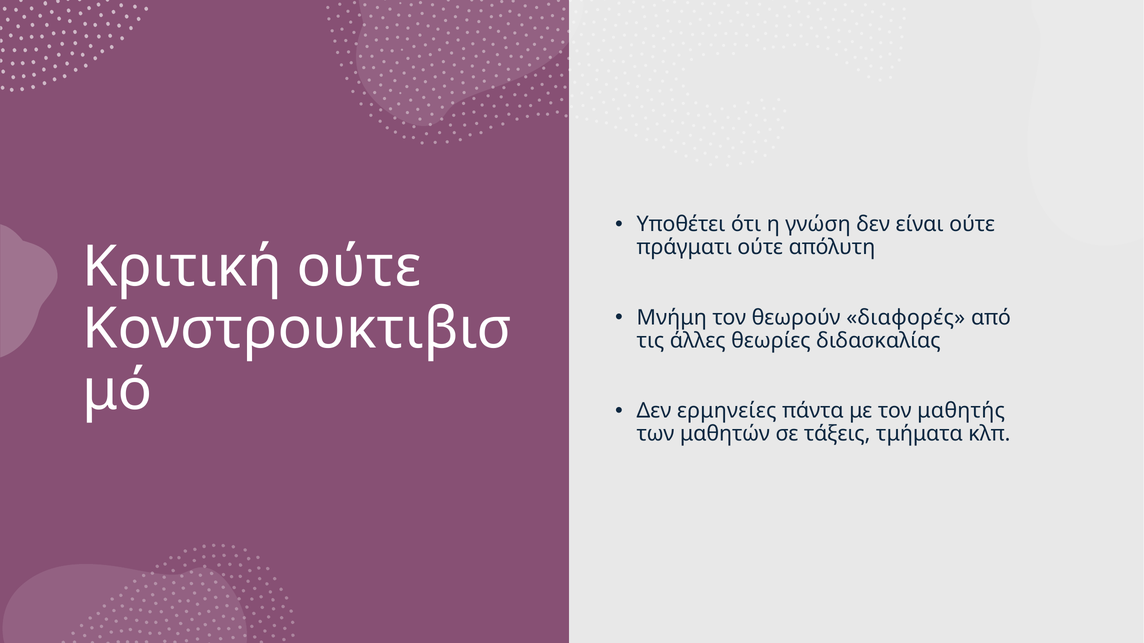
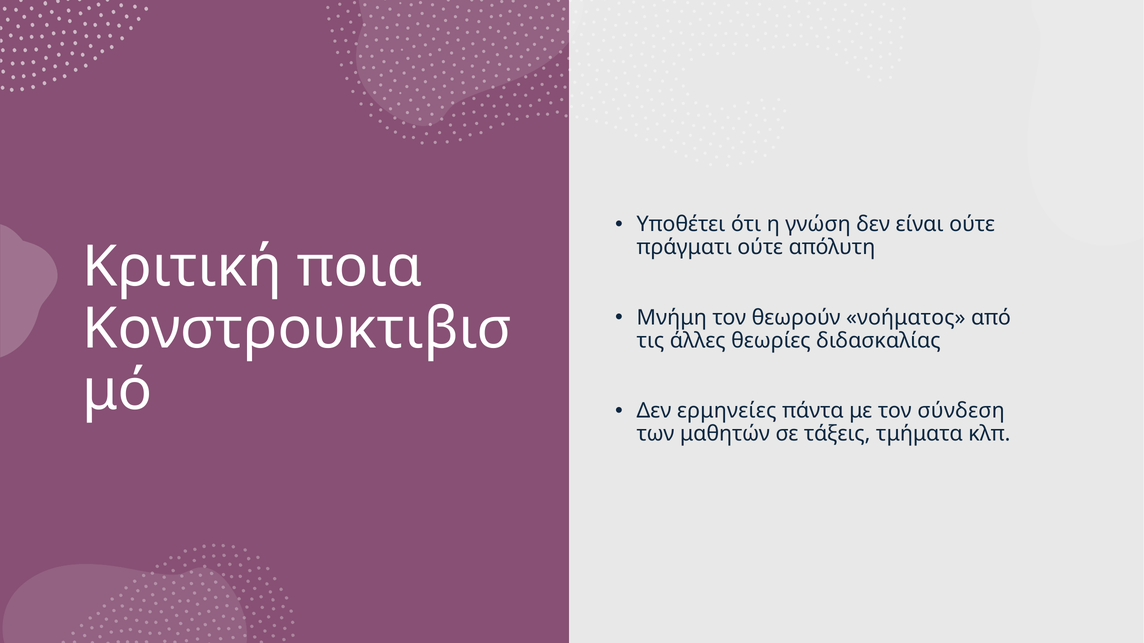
Κριτική ούτε: ούτε -> ποια (360, 267)
διαφορές: διαφορές -> νοήματος (906, 318)
μαθητής: μαθητής -> σύνδεση (961, 411)
